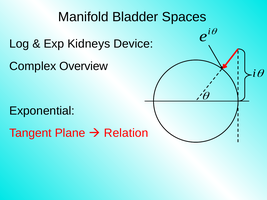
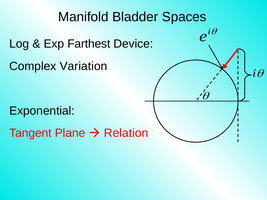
Kidneys: Kidneys -> Farthest (89, 44)
Overview: Overview -> Variation (83, 66)
